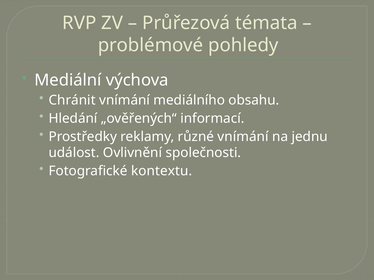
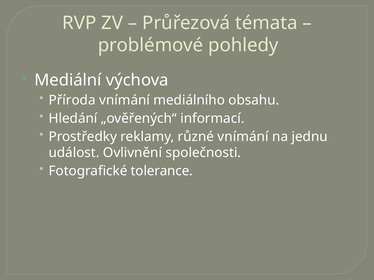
Chránit: Chránit -> Příroda (72, 100)
kontextu: kontextu -> tolerance (162, 171)
